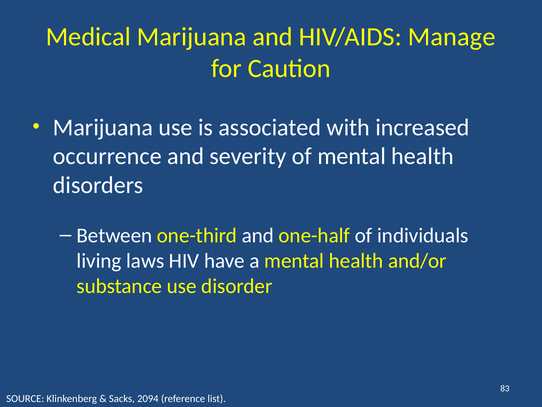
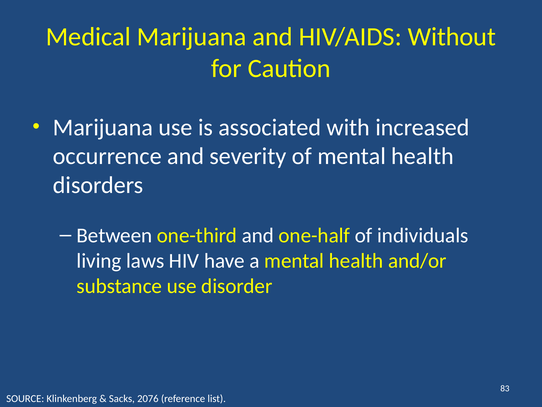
Manage: Manage -> Without (452, 37)
2094: 2094 -> 2076 (148, 398)
